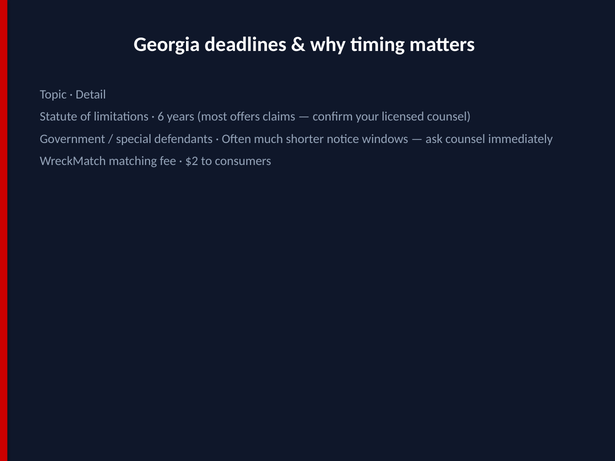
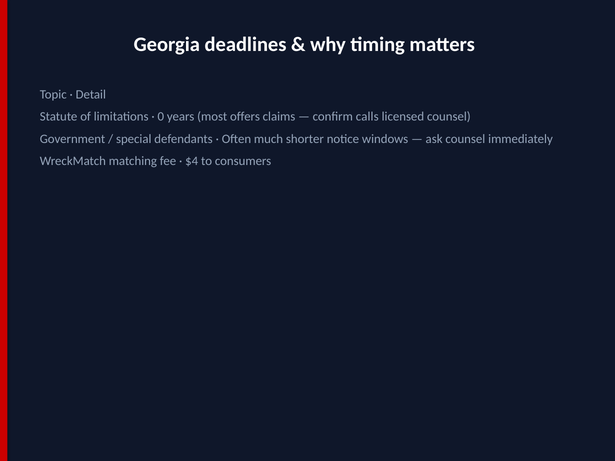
6: 6 -> 0 (161, 117)
your: your -> calls (367, 117)
$2: $2 -> $4 (192, 161)
